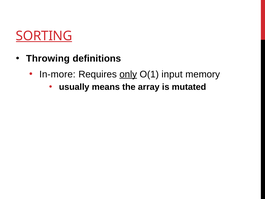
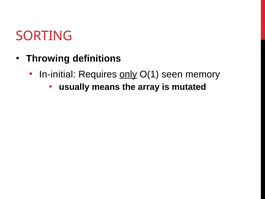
SORTING underline: present -> none (44, 36)
In-more: In-more -> In-initial (57, 74)
input: input -> seen (172, 74)
